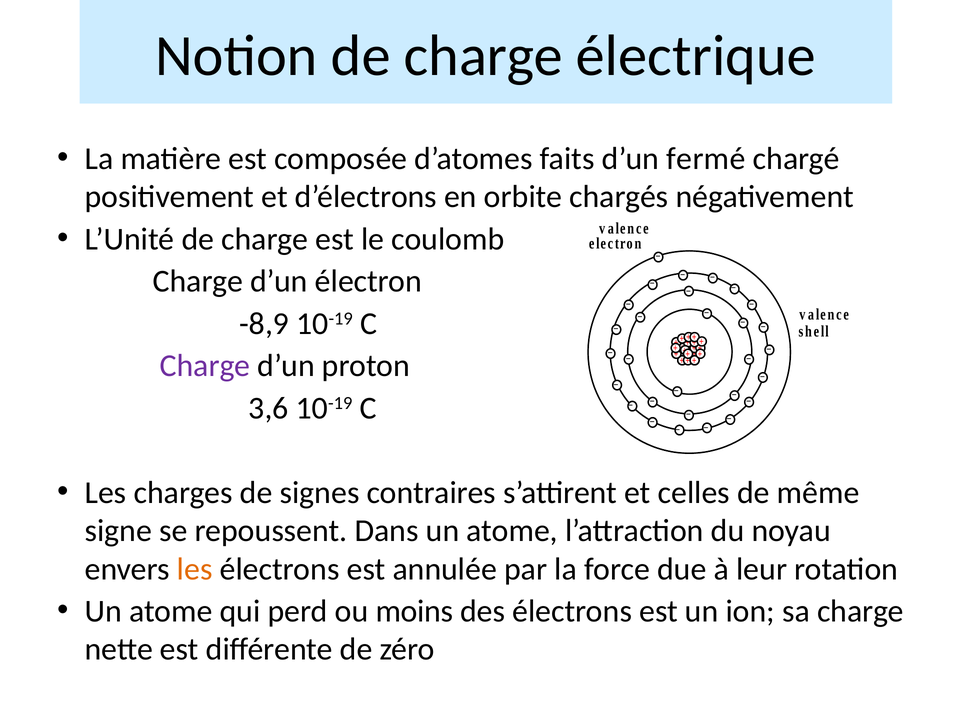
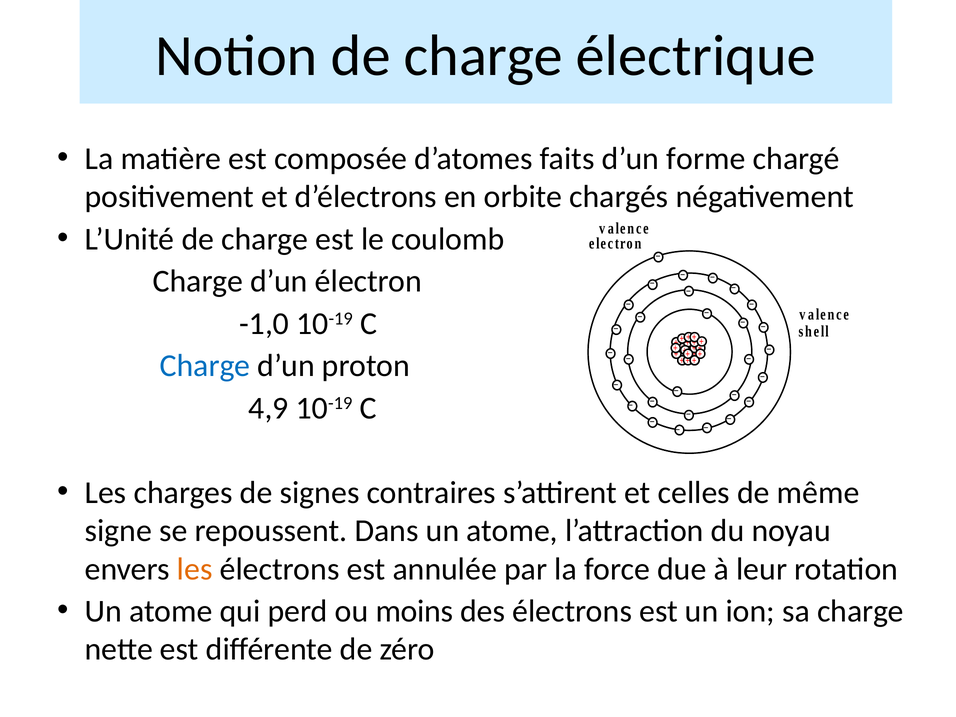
fermé: fermé -> forme (706, 159)
-8,9: -8,9 -> -1,0 (264, 324)
Charge colour: purple -> blue (205, 366)
3,6: 3,6 -> 4,9 (269, 408)
